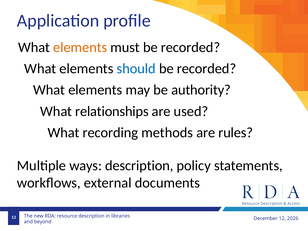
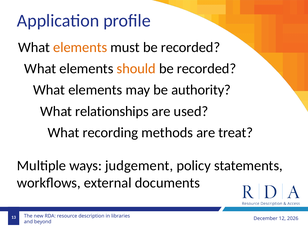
should colour: blue -> orange (136, 69)
rules: rules -> treat (236, 133)
ways description: description -> judgement (139, 166)
